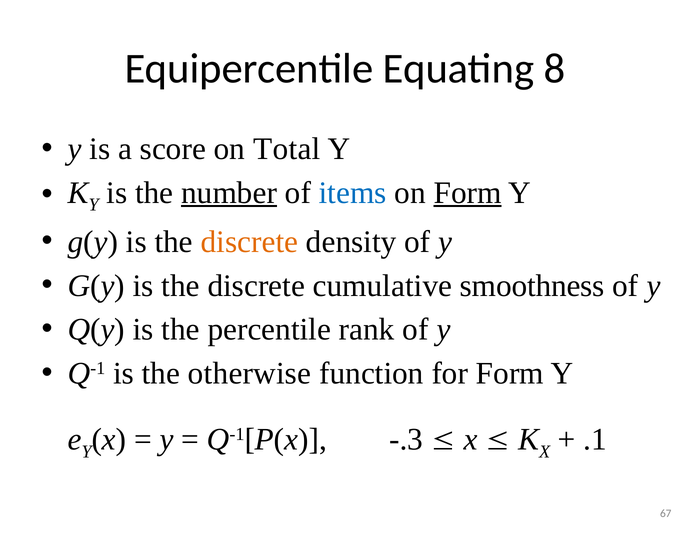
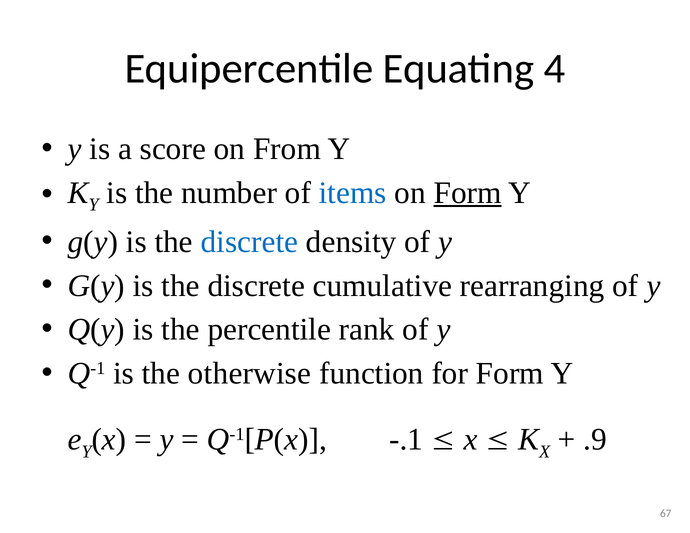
8: 8 -> 4 (555, 69)
Total: Total -> From (287, 149)
number underline: present -> none (229, 193)
discrete colour: orange -> blue (249, 242)
smoothness: smoothness -> rearranging (532, 286)
-.3: -.3 -> -.1 (406, 439)
.1: .1 -> .9 (595, 439)
